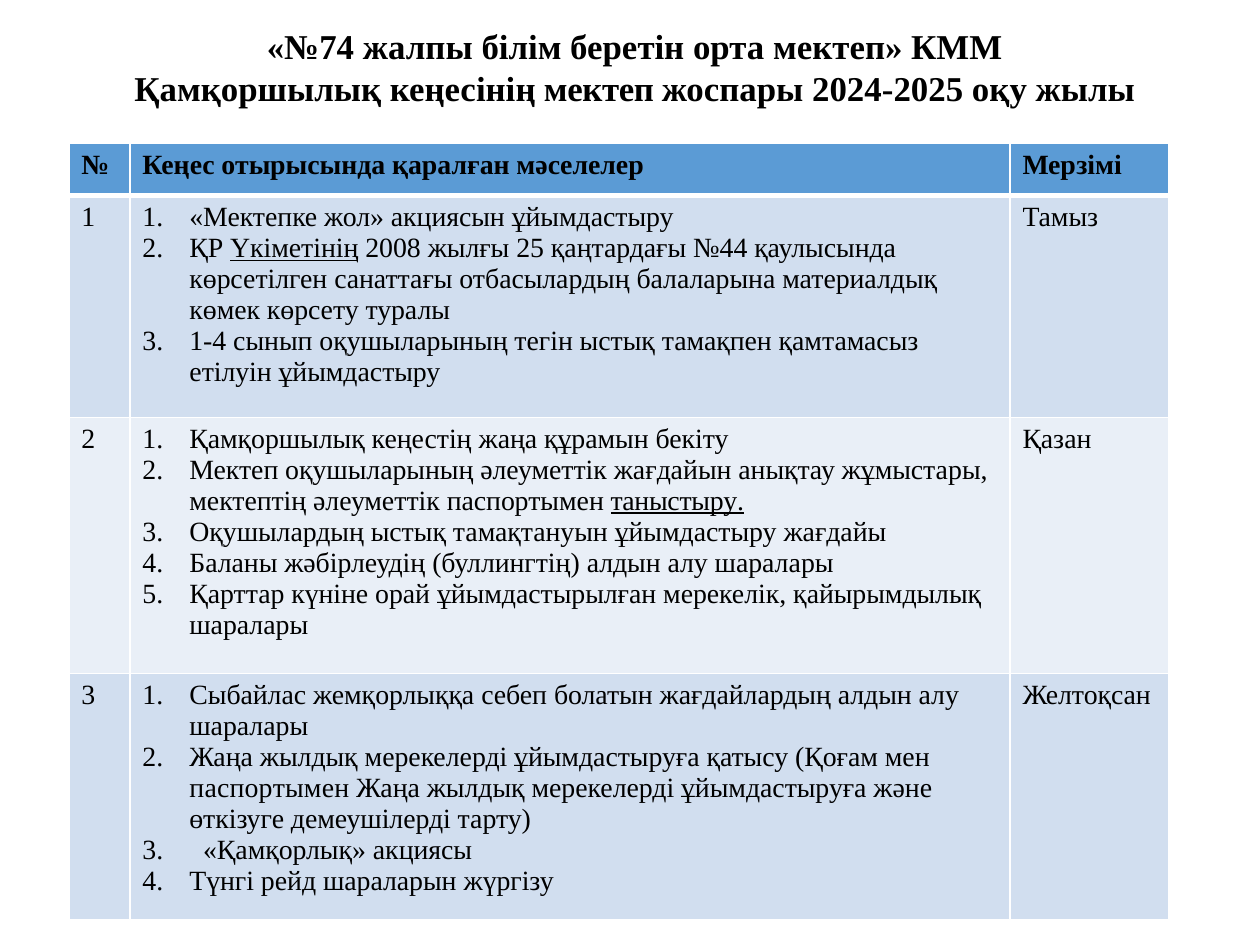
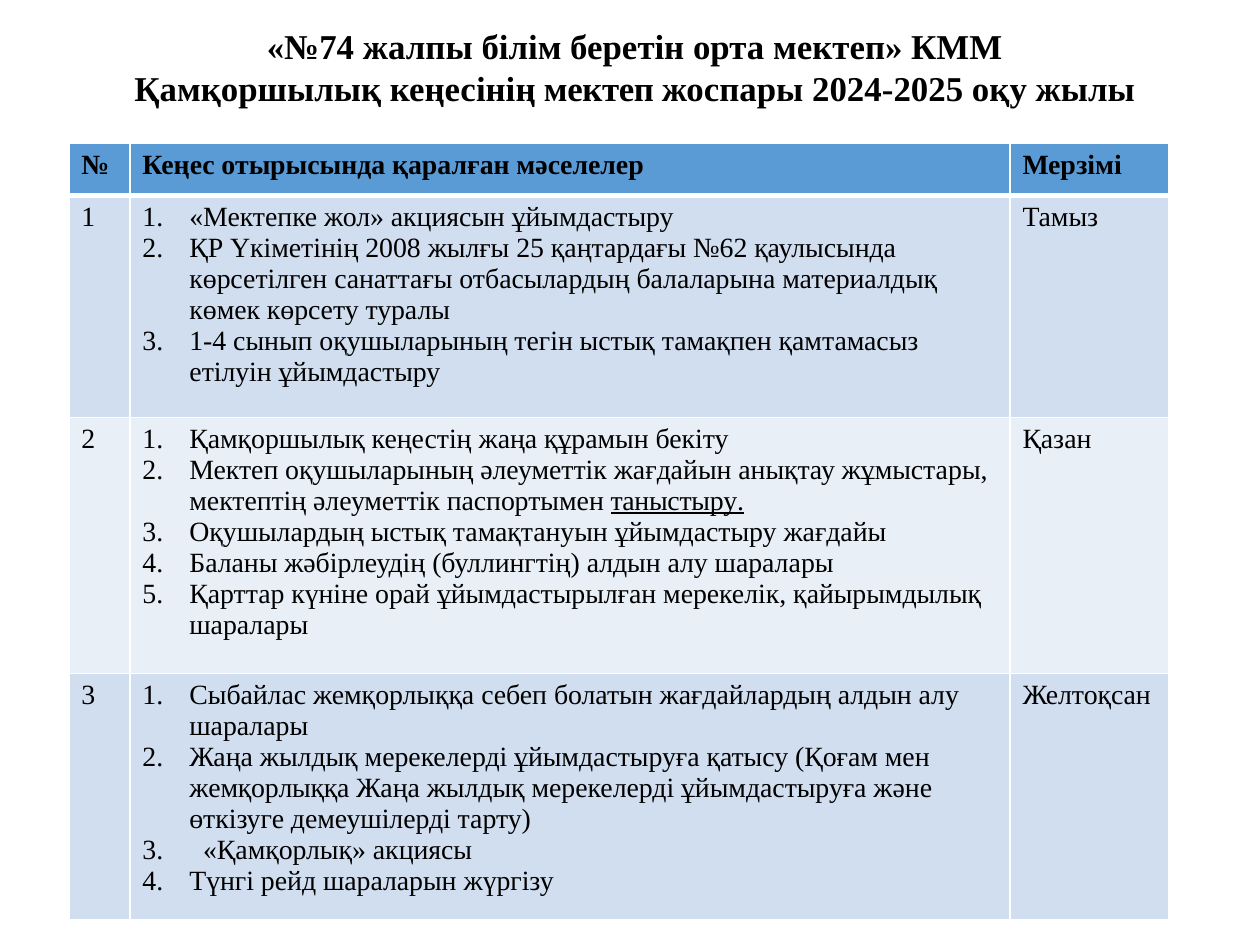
Үкіметінің underline: present -> none (294, 249)
№44: №44 -> №62 (720, 249)
паспортымен: паспортымен -> жемқорлыққа (269, 788)
